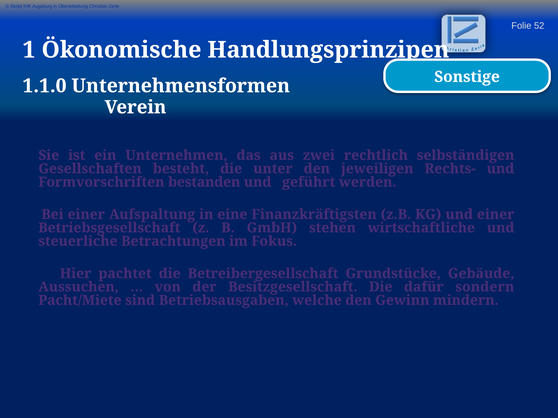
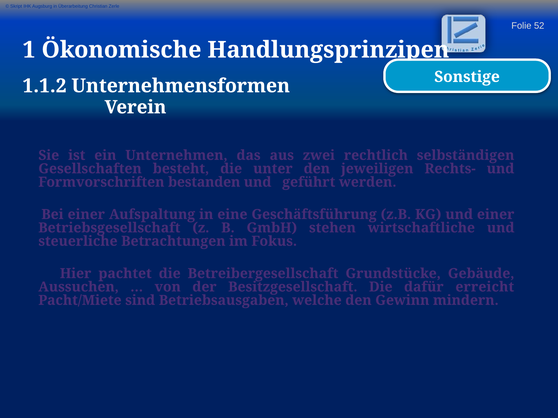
1.1.0: 1.1.0 -> 1.1.2 (44, 86)
Finanzkräftigsten: Finanzkräftigsten -> Geschäftsführung (314, 215)
sondern: sondern -> erreicht (485, 287)
